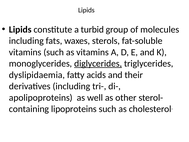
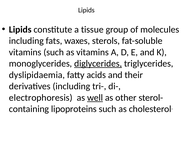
turbid: turbid -> tissue (92, 29)
apolipoproteins: apolipoproteins -> electrophoresis (41, 97)
well underline: none -> present (95, 97)
